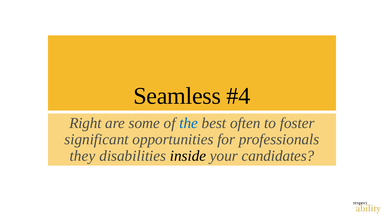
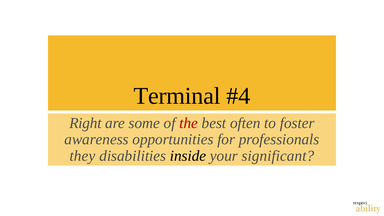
Seamless: Seamless -> Terminal (177, 96)
the colour: blue -> red (189, 123)
significant: significant -> awareness (97, 139)
candidates: candidates -> significant (278, 156)
